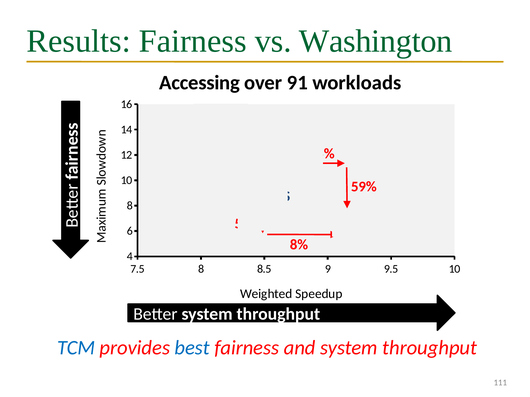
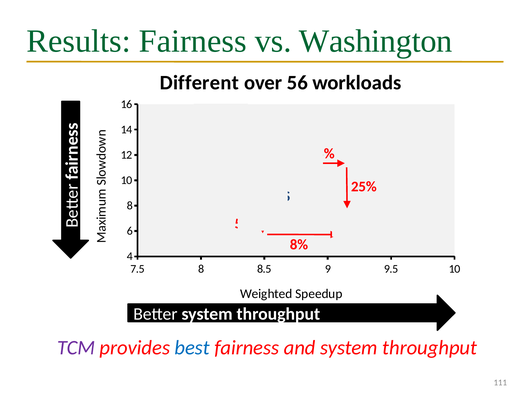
Accessing: Accessing -> Different (199, 83)
91: 91 -> 56 (297, 83)
59%: 59% -> 25% (364, 187)
TCM colour: blue -> purple (76, 348)
